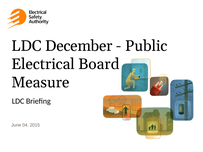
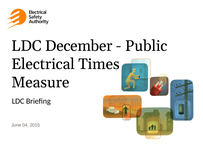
Board: Board -> Times (99, 64)
